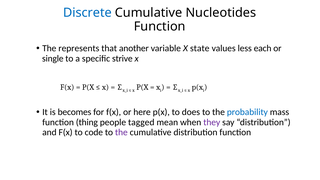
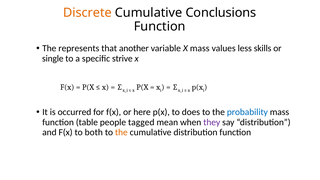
Discrete colour: blue -> orange (87, 13)
Nucleotides: Nucleotides -> Conclusions (221, 13)
X state: state -> mass (200, 48)
each: each -> skills (263, 48)
becomes: becomes -> occurred (74, 112)
thing: thing -> table (87, 122)
code: code -> both (94, 132)
the colour: purple -> orange (121, 132)
